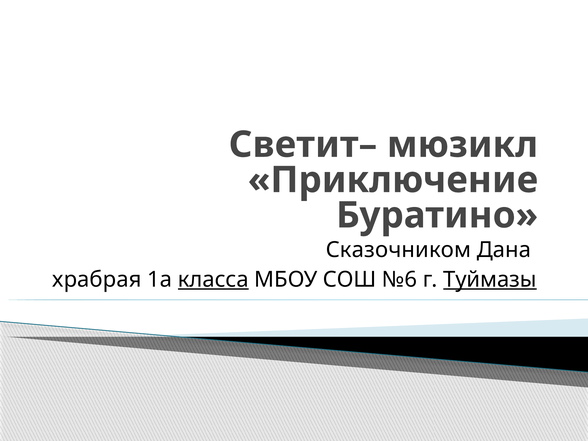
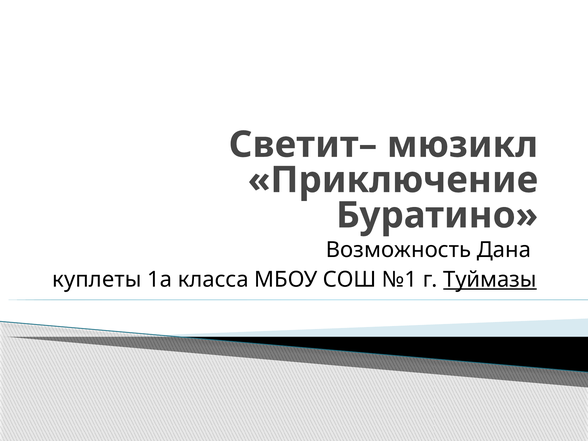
Сказочником: Сказочником -> Возможность (398, 250)
храбрая: храбрая -> куплеты (97, 280)
класса underline: present -> none (213, 280)
№6: №6 -> №1 (400, 280)
